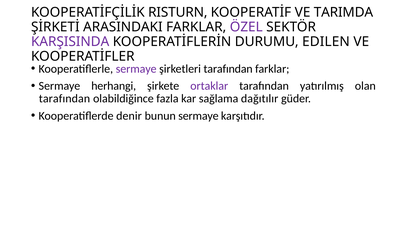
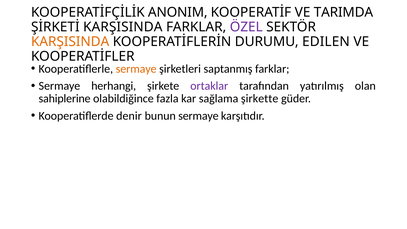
RISTURN: RISTURN -> ANONIM (178, 12)
ŞİRKETİ ARASINDAKI: ARASINDAKI -> KARŞISINDA (123, 27)
KARŞISINDA colour: purple -> orange (70, 42)
sermaye colour: purple -> orange (136, 69)
şirketleri tarafından: tarafından -> saptanmış (228, 69)
tarafından: tarafından -> sahiplerine (65, 99)
dağıtılır: dağıtılır -> şirkette (260, 99)
